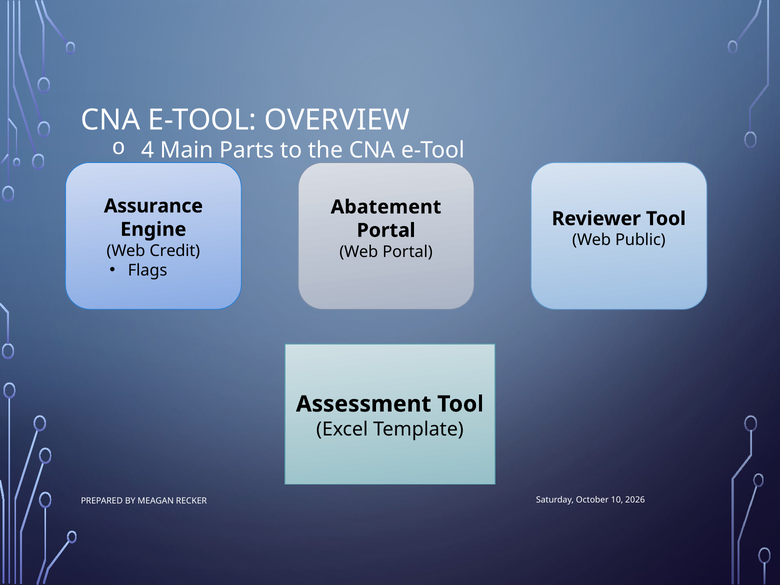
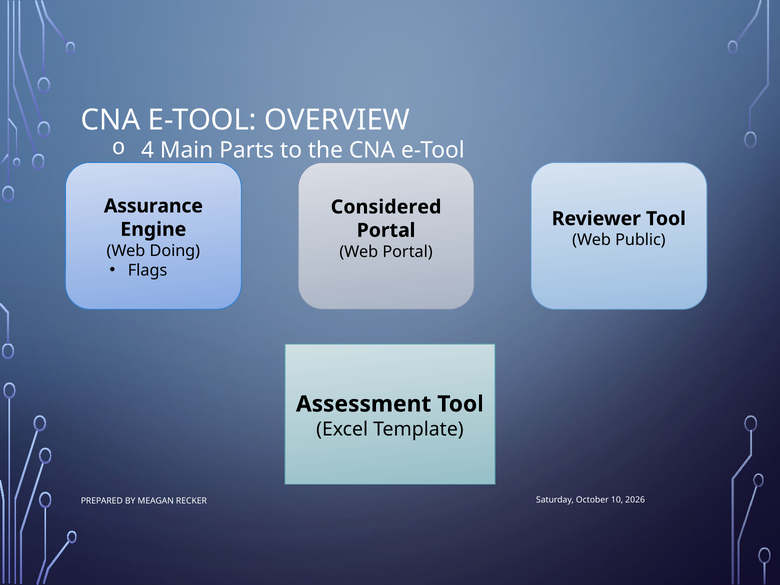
Abatement: Abatement -> Considered (386, 207)
Credit: Credit -> Doing (175, 251)
